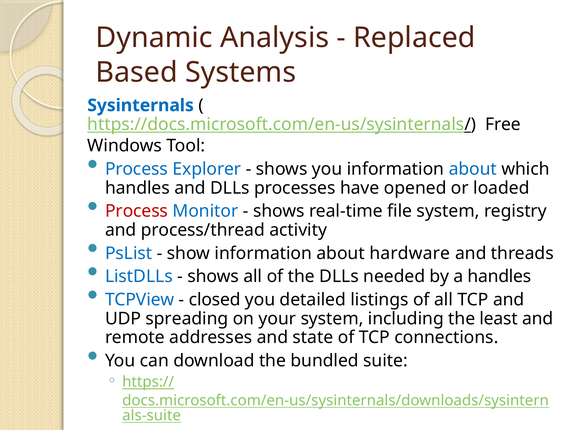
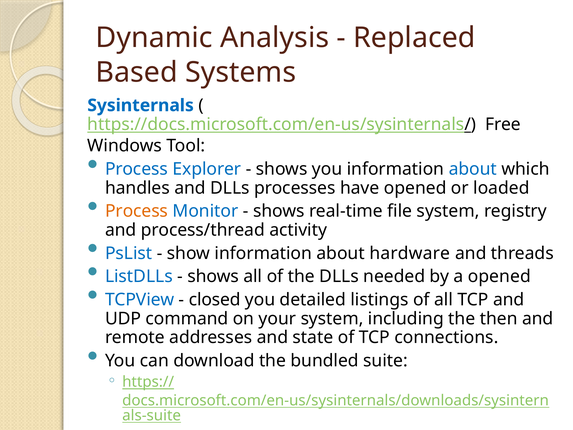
Process colour: red -> orange (137, 211)
a handles: handles -> opened (499, 276)
spreading: spreading -> command (187, 318)
least: least -> then (499, 318)
